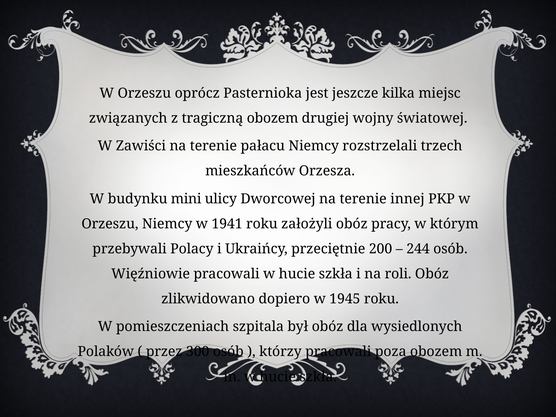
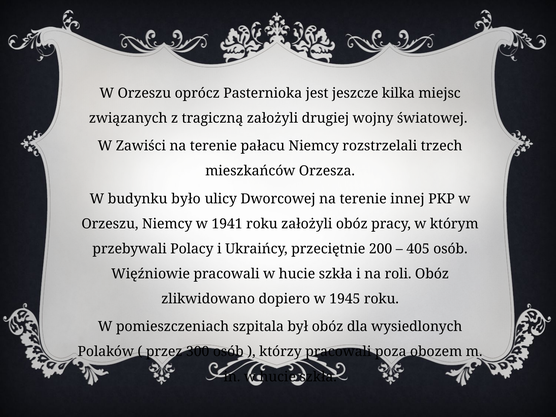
tragiczną obozem: obozem -> założyli (272, 118)
mini: mini -> było (186, 199)
244: 244 -> 405 (418, 249)
